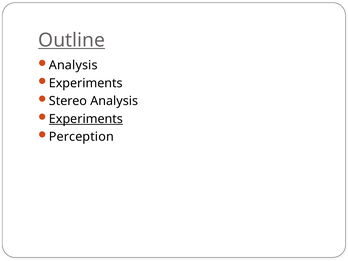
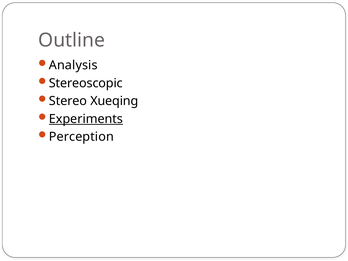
Outline underline: present -> none (72, 40)
Experiments: Experiments -> Stereoscopic (86, 83)
Stereo Analysis: Analysis -> Xueqing (114, 101)
